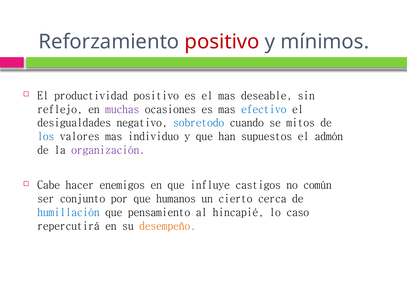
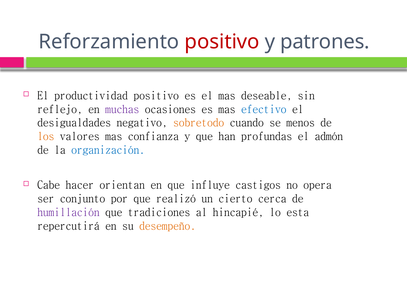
mínimos: mínimos -> patrones (325, 42)
sobretodo colour: blue -> orange (199, 123)
mitos: mitos -> menos (301, 123)
los colour: blue -> orange (46, 136)
individuo: individuo -> confianza (153, 136)
supuestos: supuestos -> profundas (267, 136)
organización colour: purple -> blue (108, 150)
enemigos: enemigos -> orientan (122, 185)
común: común -> opera (318, 185)
humanos: humanos -> realizó (176, 198)
humillación colour: blue -> purple (68, 212)
pensamiento: pensamiento -> tradiciones (159, 212)
caso: caso -> esta (298, 212)
